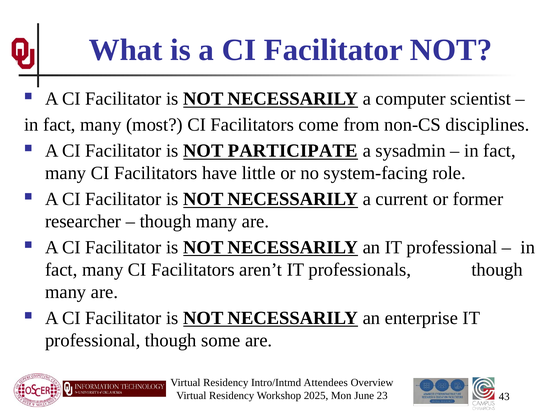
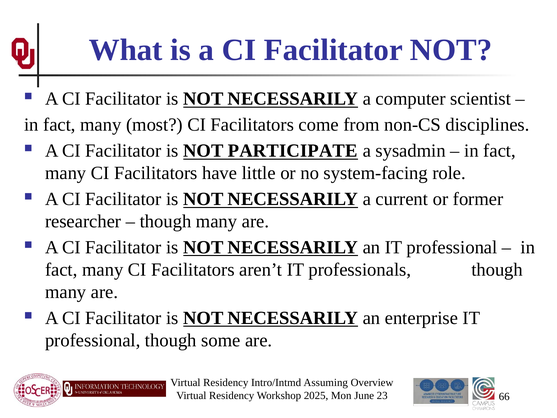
Attendees: Attendees -> Assuming (326, 382)
43: 43 -> 66 (504, 396)
